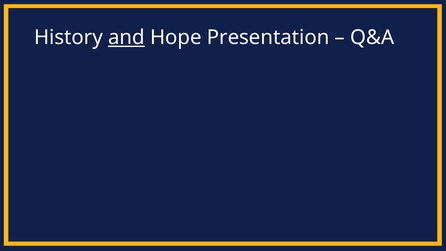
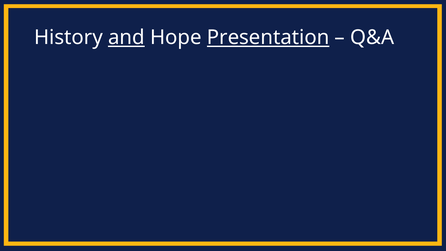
Presentation underline: none -> present (268, 37)
